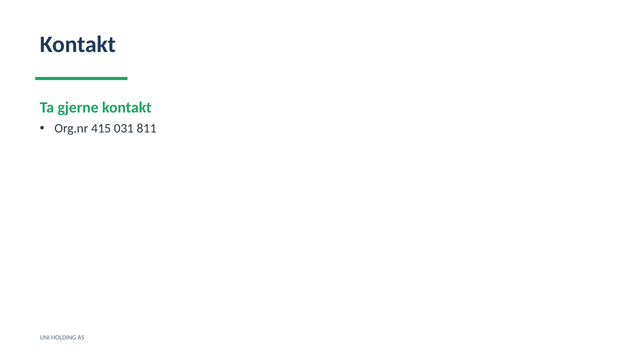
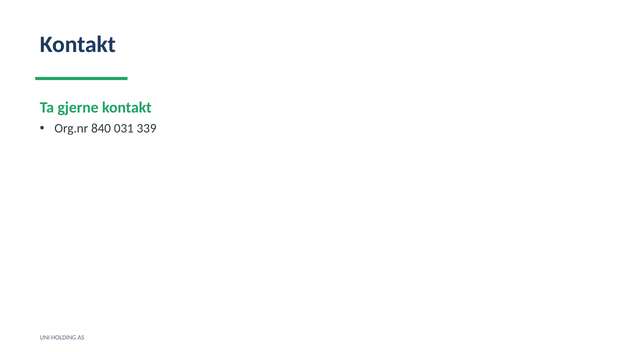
415: 415 -> 840 (101, 129)
811: 811 -> 339 (147, 129)
